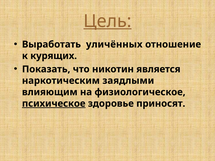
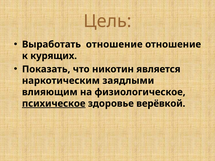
Цель underline: present -> none (108, 21)
Выработать уличённых: уличённых -> отношение (114, 44)
приносят: приносят -> верёвкой (161, 104)
